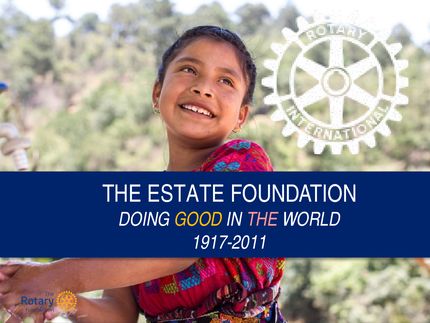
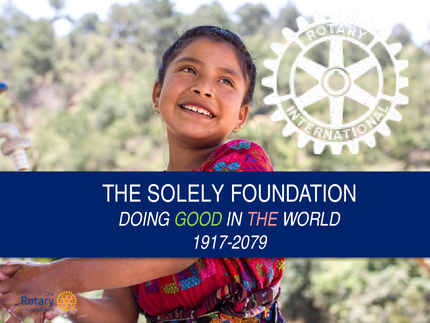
ESTATE: ESTATE -> SOLELY (186, 194)
GOOD colour: yellow -> light green (198, 219)
1917-2011: 1917-2011 -> 1917-2079 (230, 242)
